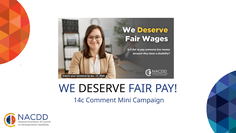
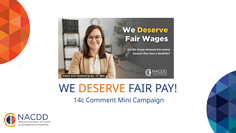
DESERVE colour: black -> orange (102, 88)
